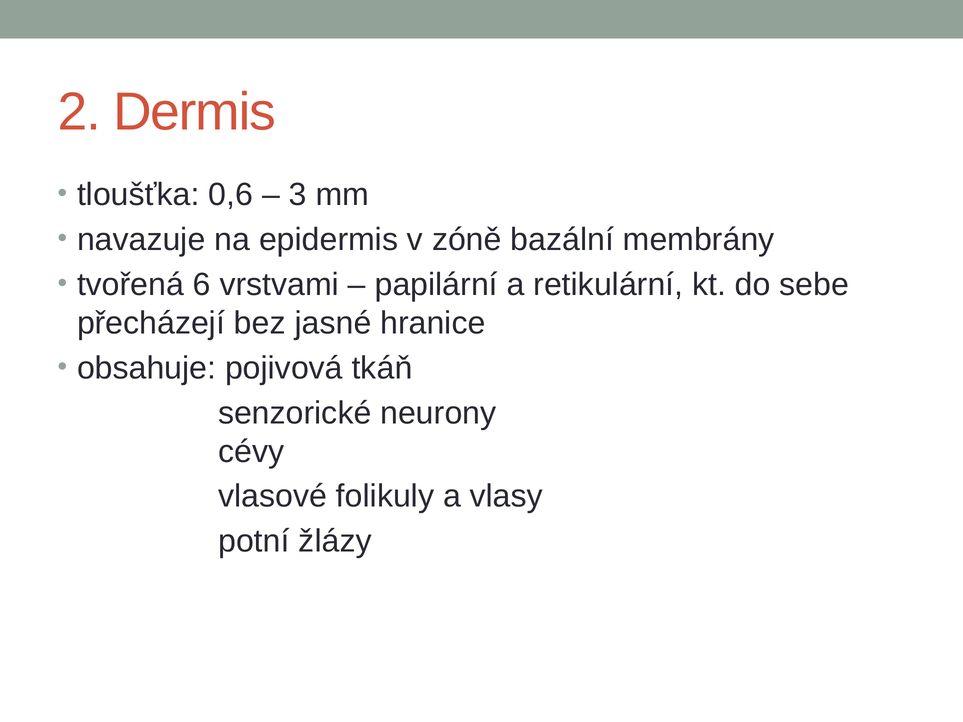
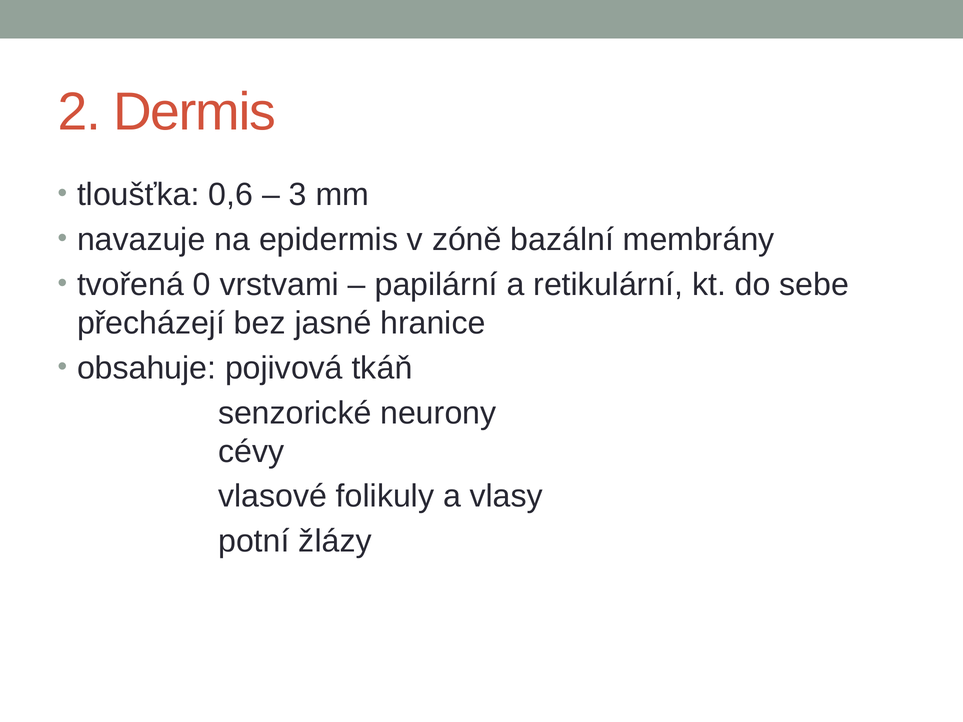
6: 6 -> 0 (202, 285)
